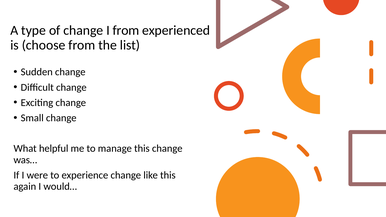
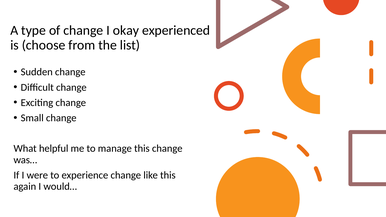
I from: from -> okay (126, 30)
